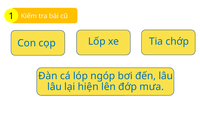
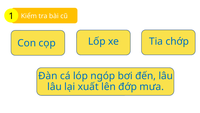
hiện: hiện -> xuất (88, 87)
